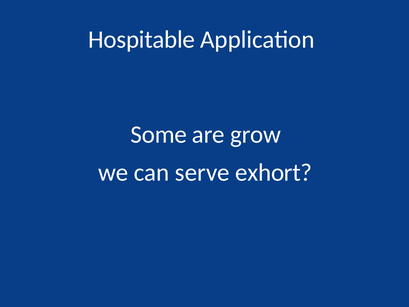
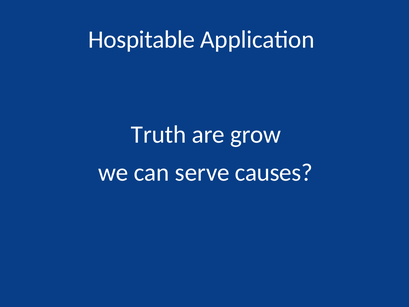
Some: Some -> Truth (159, 135)
exhort: exhort -> causes (274, 172)
